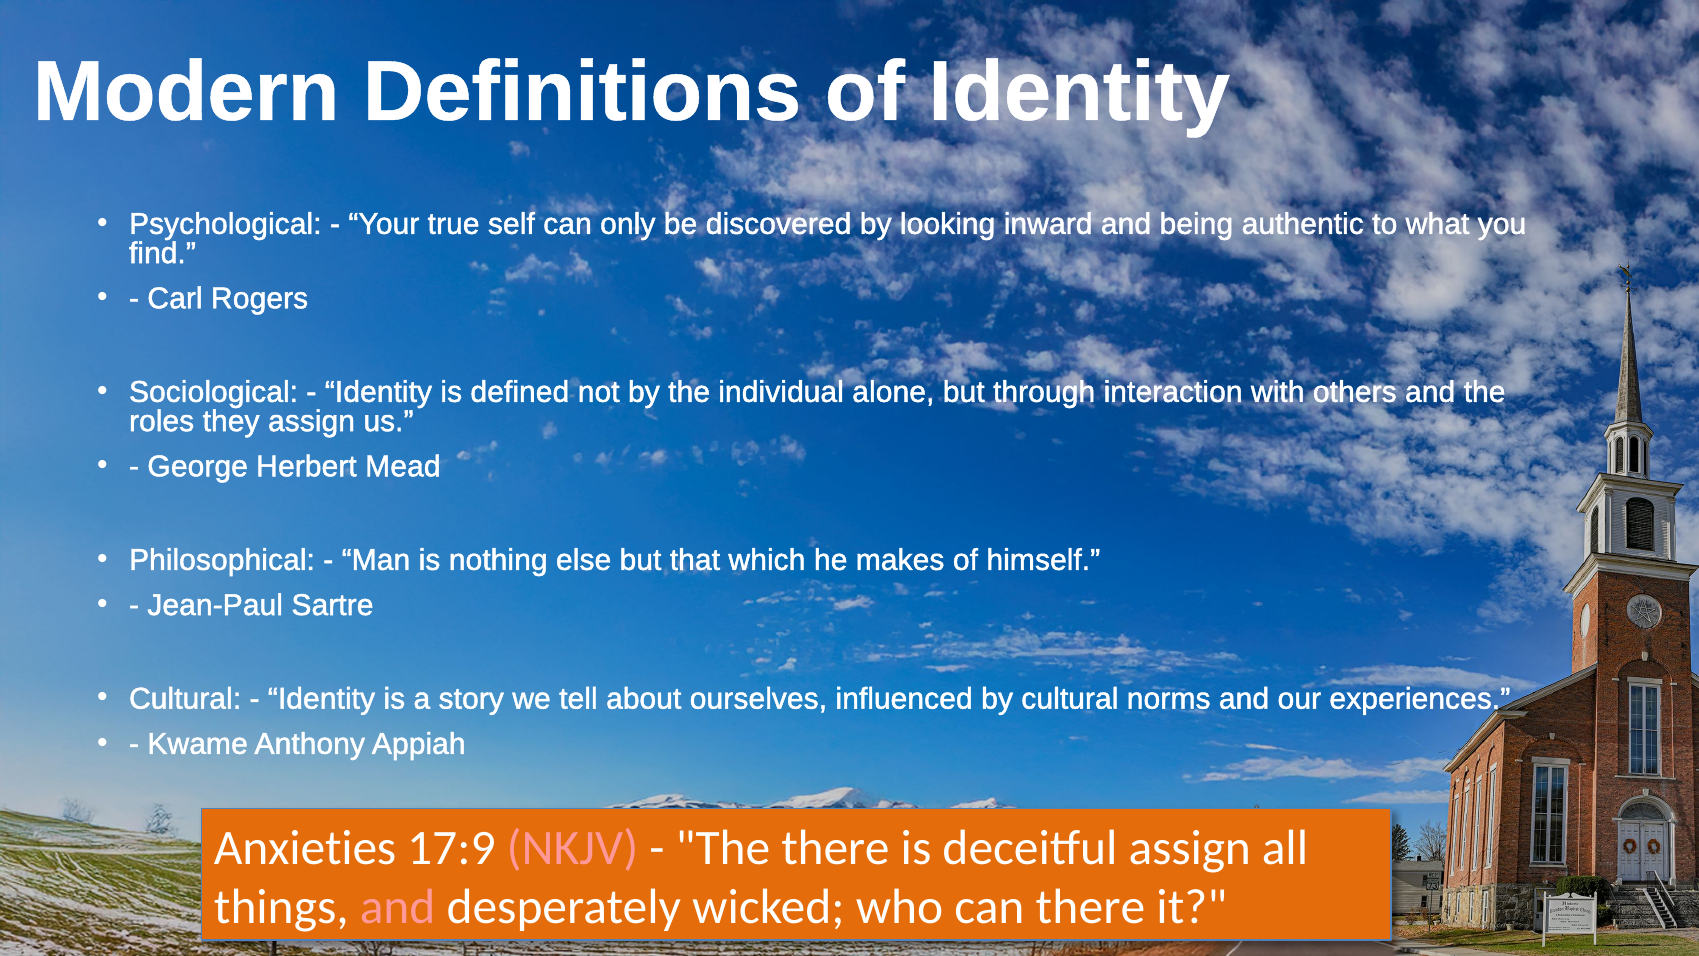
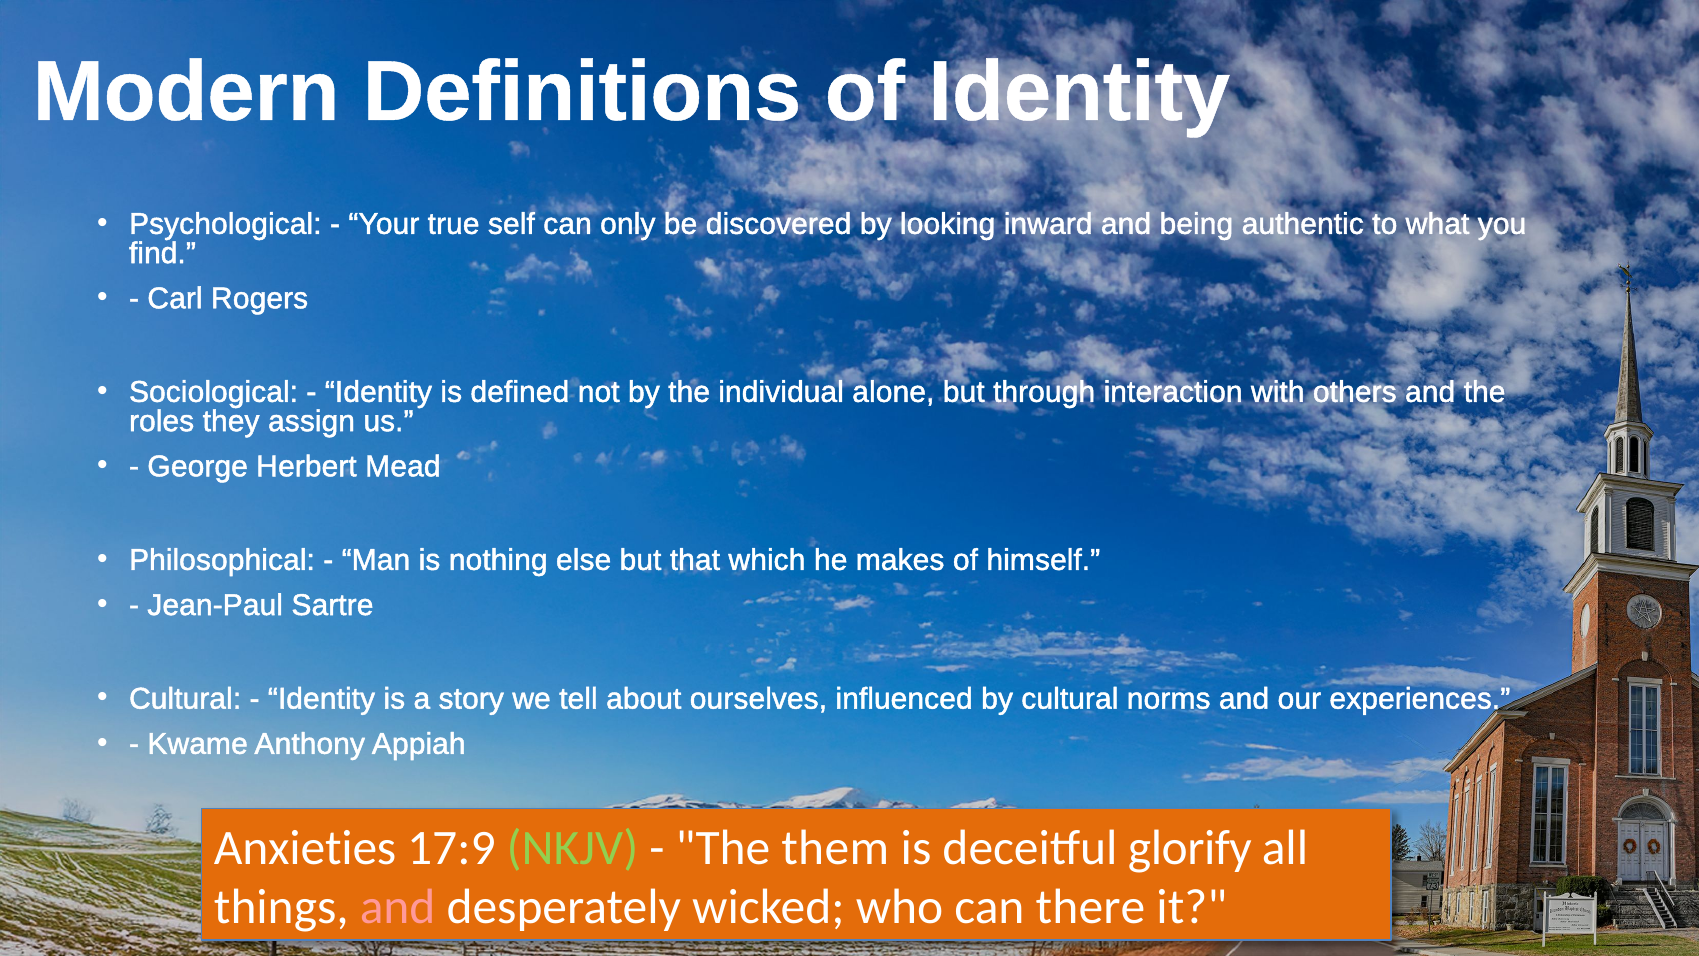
NKJV colour: pink -> light green (573, 848)
The there: there -> them (835, 848)
deceitful assign: assign -> glorify (1190, 848)
